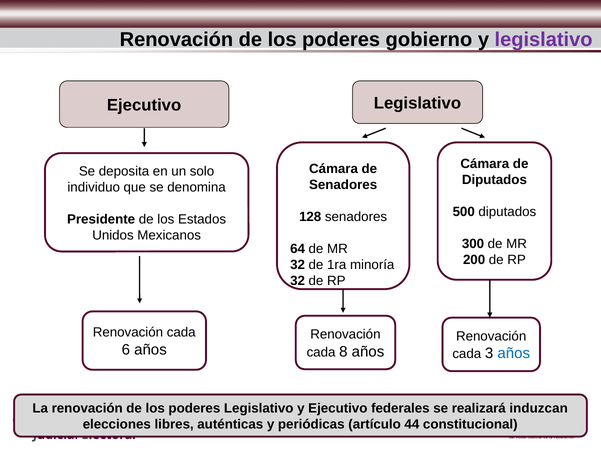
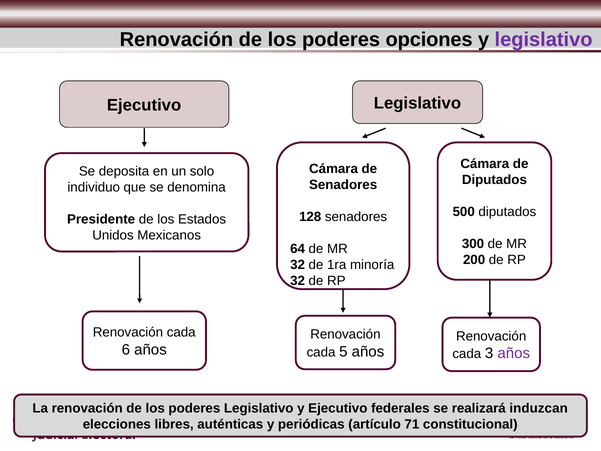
gobierno: gobierno -> opciones (429, 40)
8: 8 -> 5 (343, 351)
años colour: blue -> purple (514, 353)
44: 44 -> 71 (412, 424)
